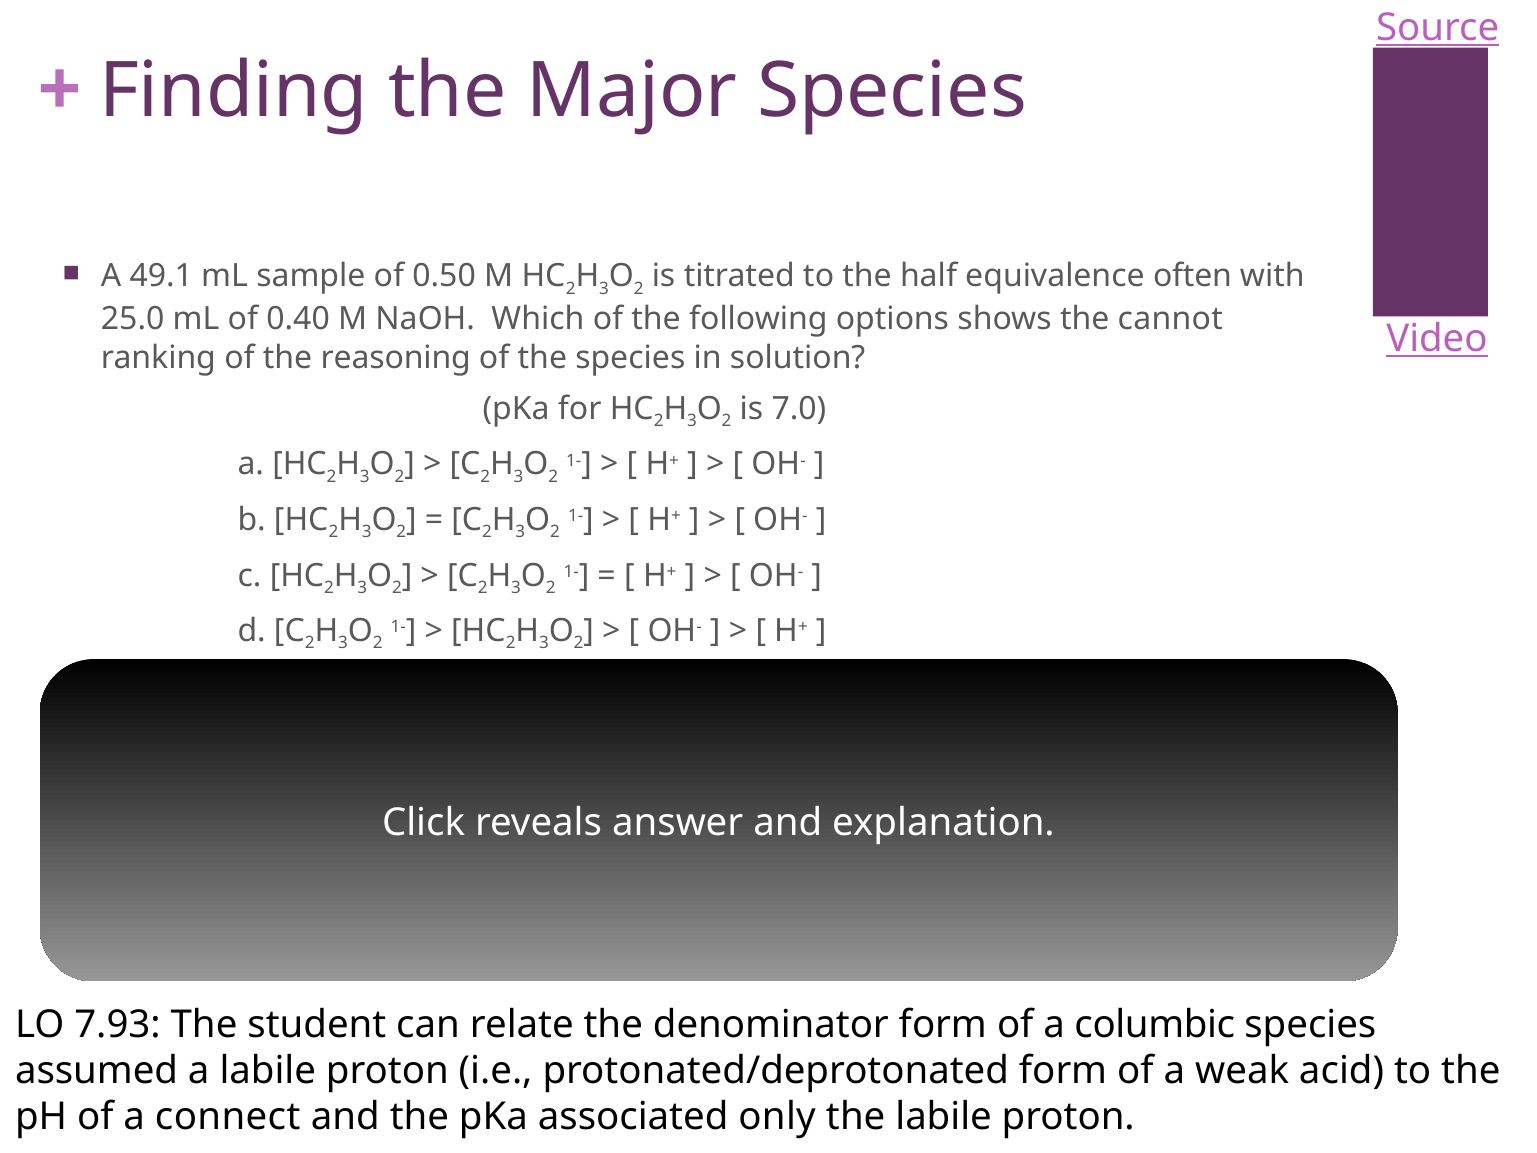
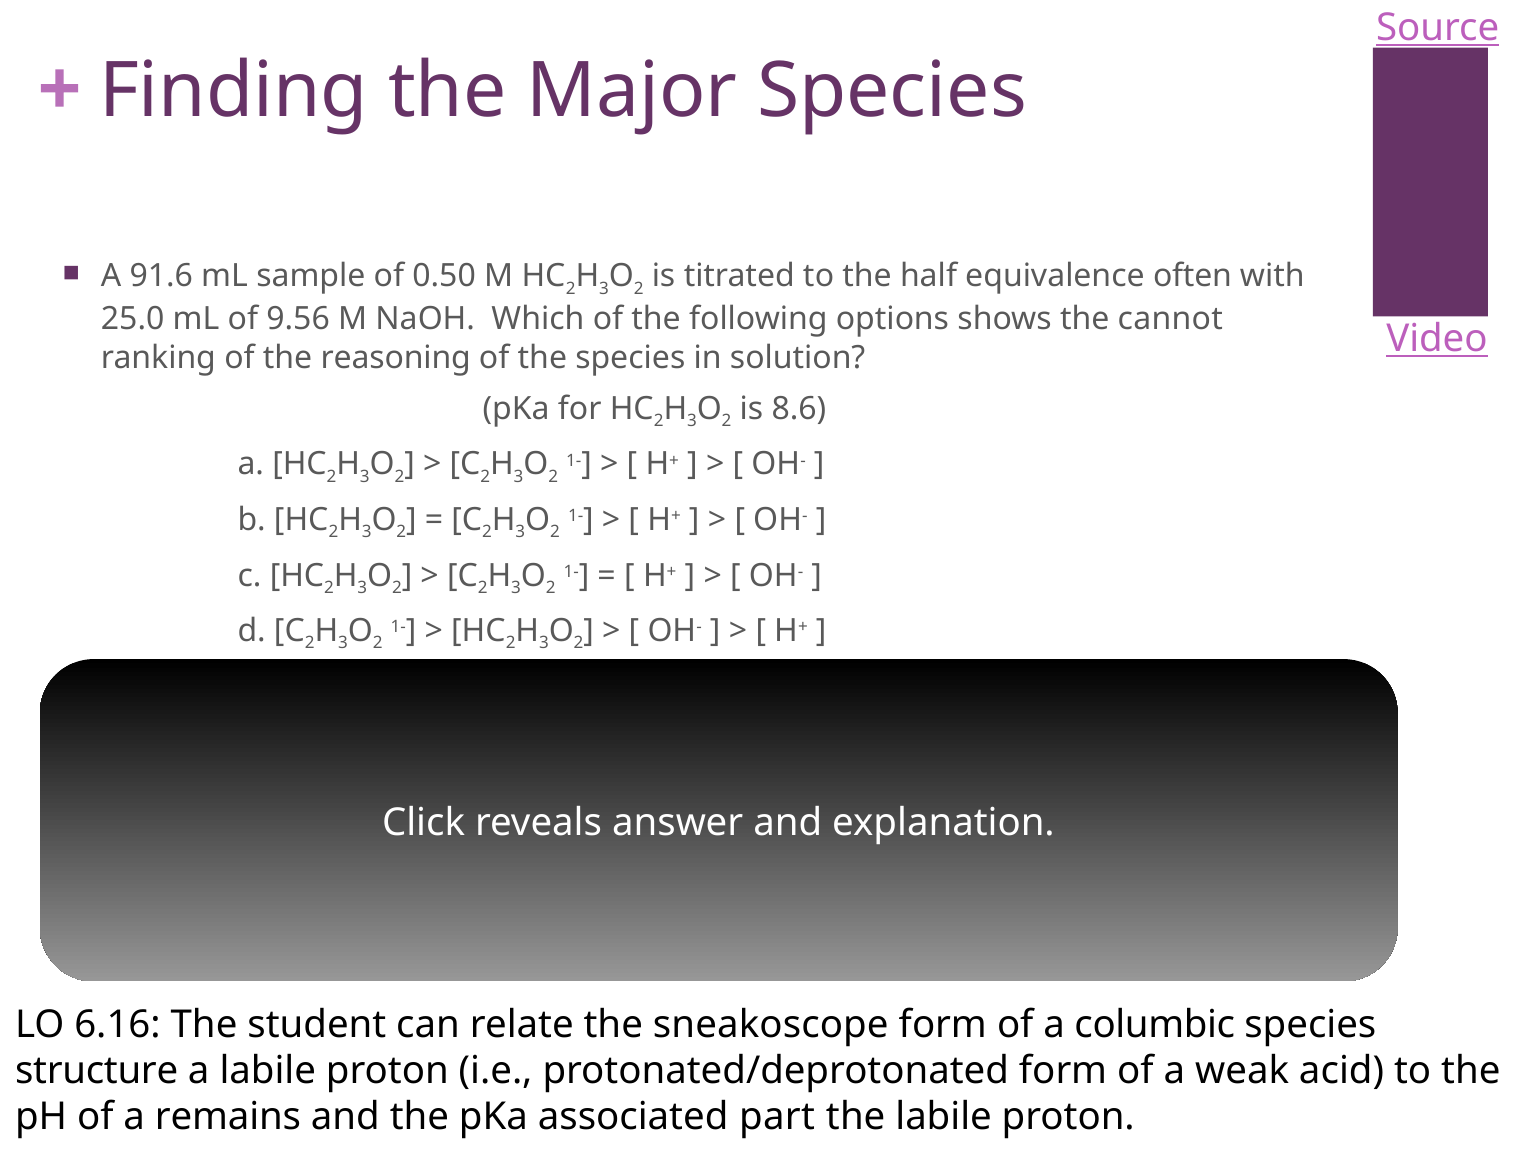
49.1: 49.1 -> 91.6 (161, 276)
0.40: 0.40 -> 9.56 (298, 319)
7.0: 7.0 -> 8.6 (799, 409)
7.93: 7.93 -> 6.16 (118, 1025)
denominator: denominator -> sneakoscope (771, 1025)
assumed: assumed -> structure (97, 1071)
connect: connect -> remains (228, 1117)
only: only -> part (777, 1117)
